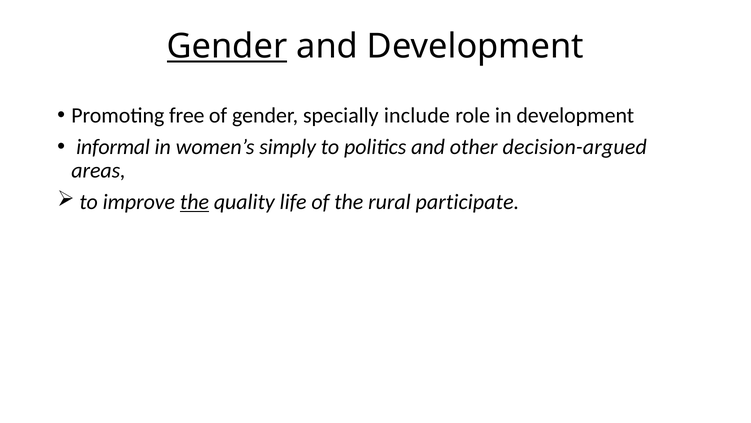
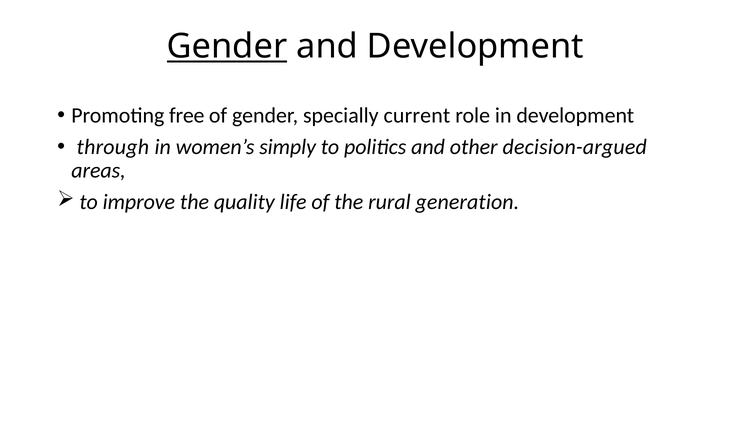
include: include -> current (417, 115)
informal: informal -> through (113, 147)
the underline: present -> none (194, 202)
participate: participate -> generation (467, 202)
